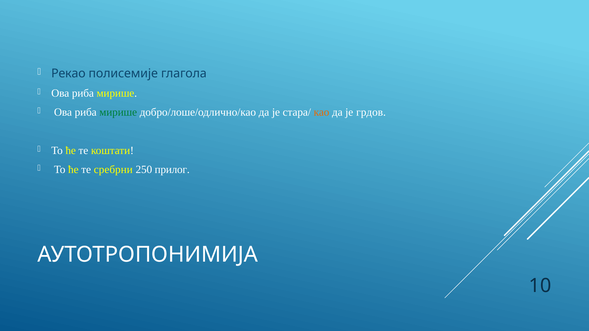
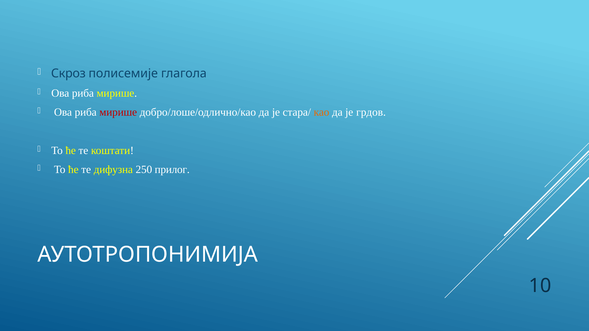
Рекао: Рекао -> Скроз (68, 73)
мирише colour: green -> red (118, 112)
сребрни: сребрни -> дифузна (113, 170)
